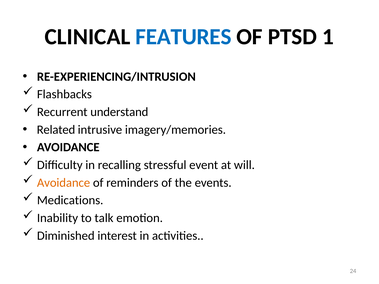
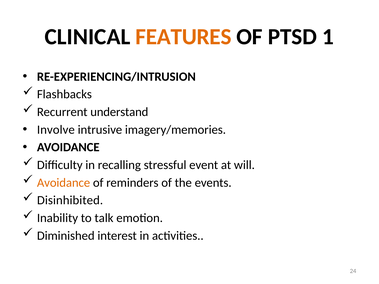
FEATURES colour: blue -> orange (183, 37)
Related: Related -> Involve (56, 130)
Medications: Medications -> Disinhibited (70, 200)
